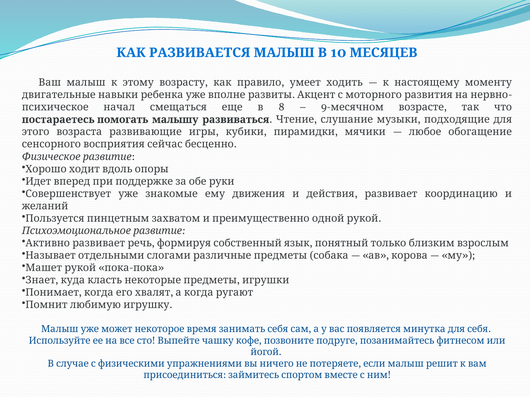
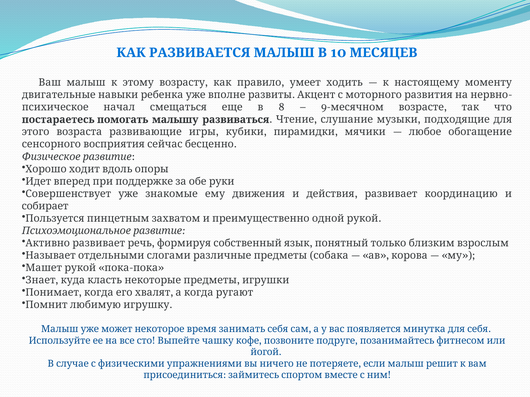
желаний: желаний -> собирает (45, 206)
